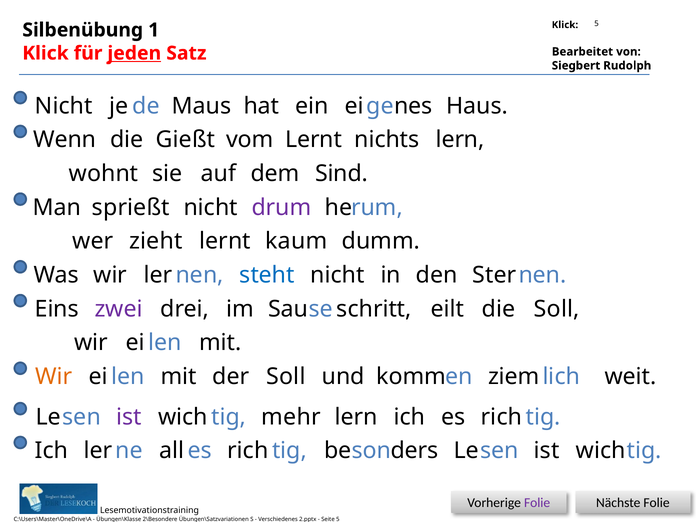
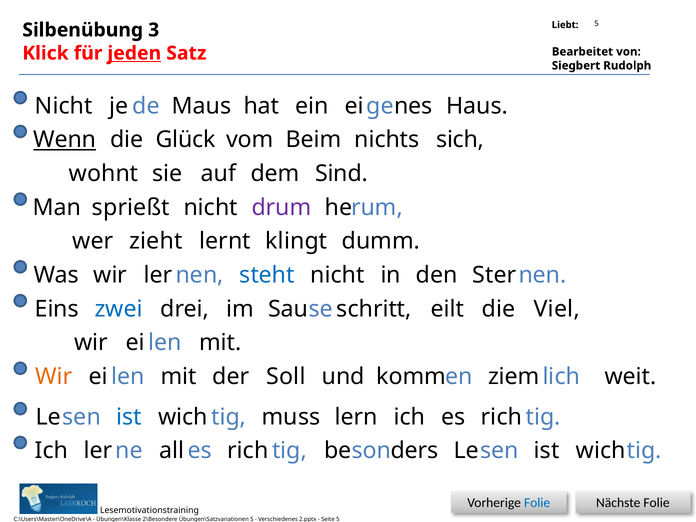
Klick: Klick -> Liebt (565, 25)
1: 1 -> 3 (154, 30)
Wenn underline: none -> present (65, 140)
Gießt: Gießt -> Glück (186, 140)
vom Lernt: Lernt -> Beim (314, 140)
nichts lern: lern -> sich (460, 140)
kaum: kaum -> klingt (296, 241)
zwei colour: purple -> blue (119, 309)
die Soll: Soll -> Viel (557, 309)
ist colour: purple -> blue (129, 417)
mehr: mehr -> muss (291, 417)
Folie colour: purple -> blue (537, 503)
